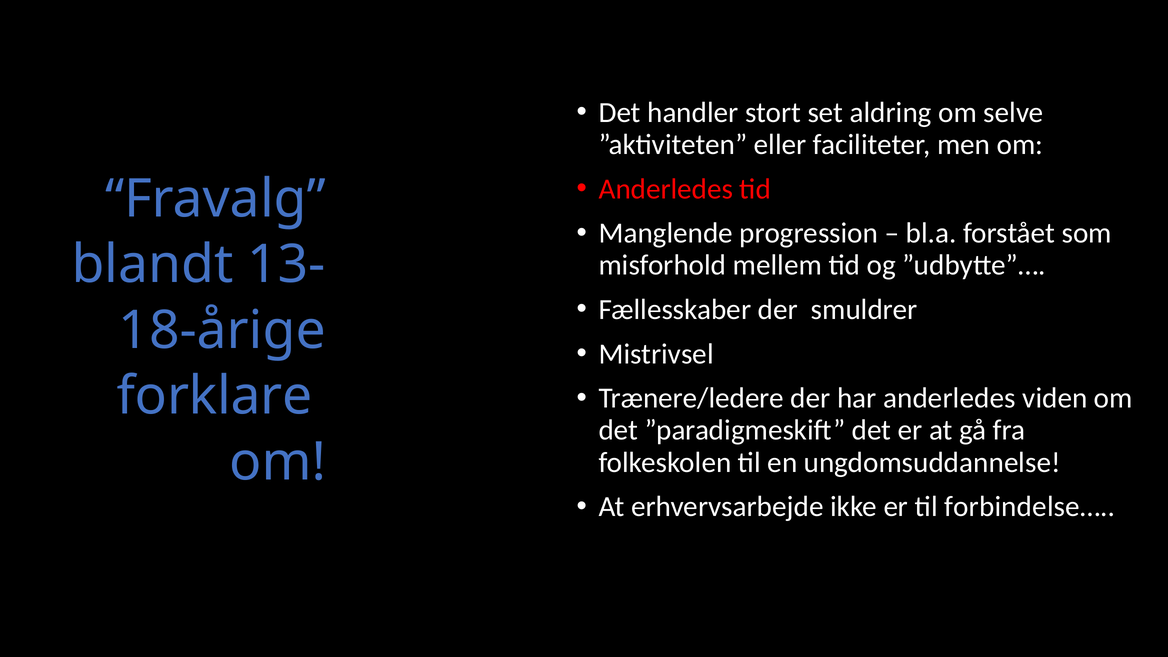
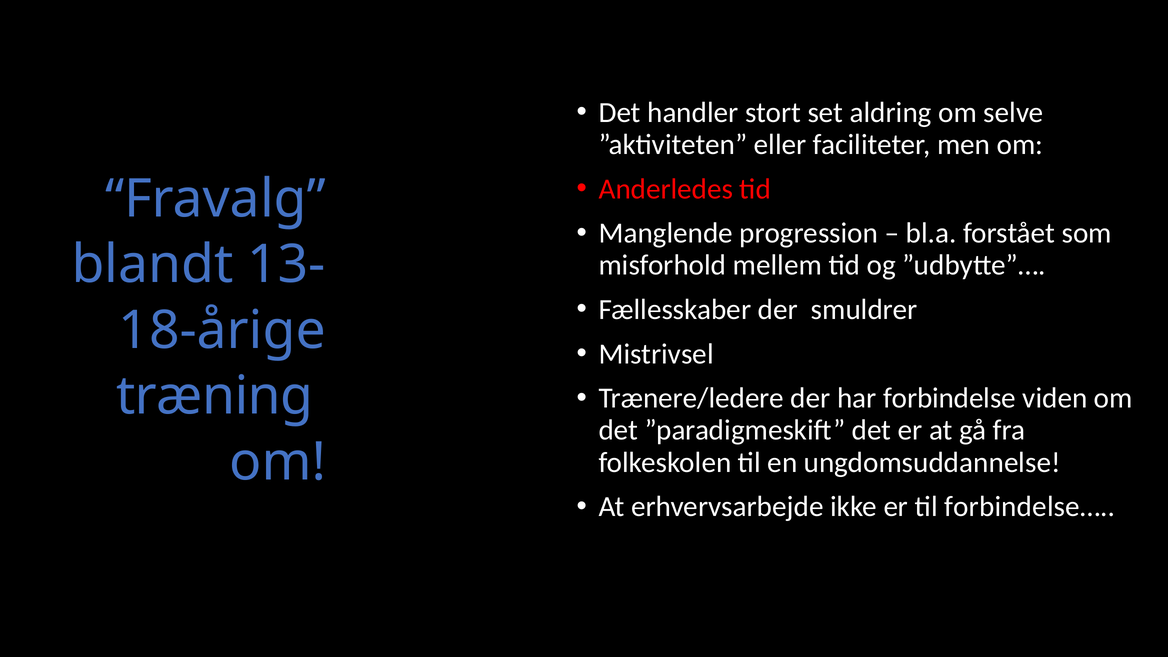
forklare: forklare -> træning (215, 396)
har anderledes: anderledes -> forbindelse (949, 398)
